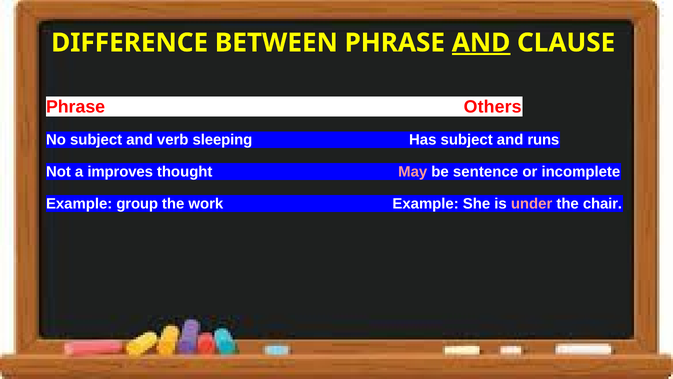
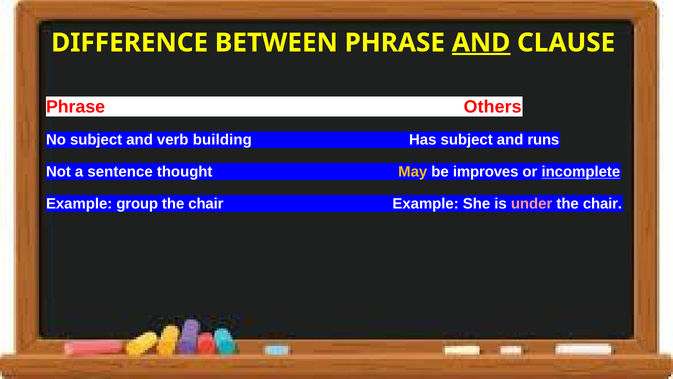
sleeping: sleeping -> building (222, 140)
improves: improves -> sentence (120, 172)
May colour: pink -> yellow (413, 172)
sentence: sentence -> improves (486, 172)
incomplete underline: none -> present (581, 172)
work: work -> chair (206, 203)
